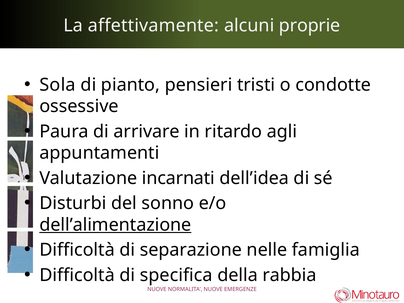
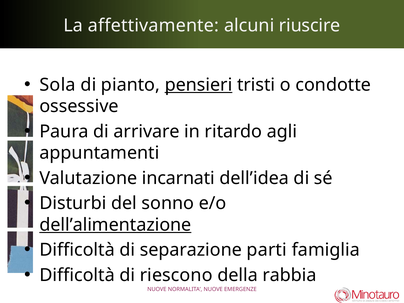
proprie: proprie -> riuscire (310, 25)
pensieri underline: none -> present (199, 85)
nelle: nelle -> parti (267, 250)
specifica: specifica -> riescono (176, 275)
